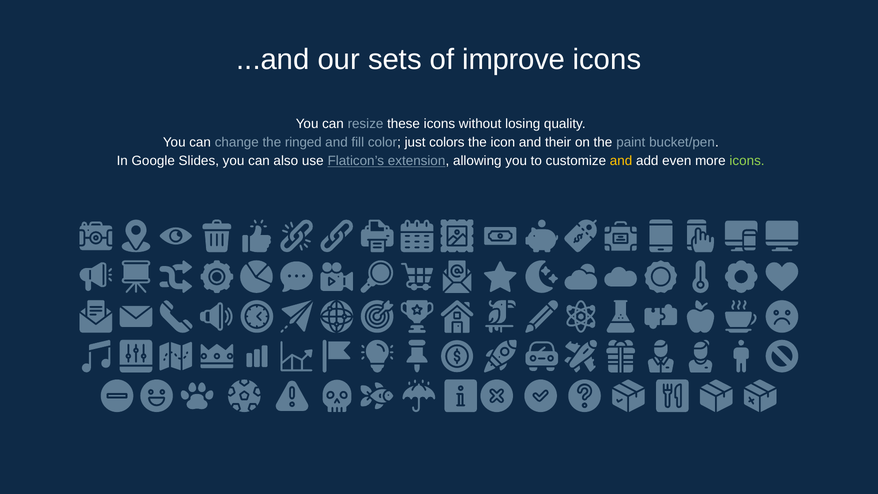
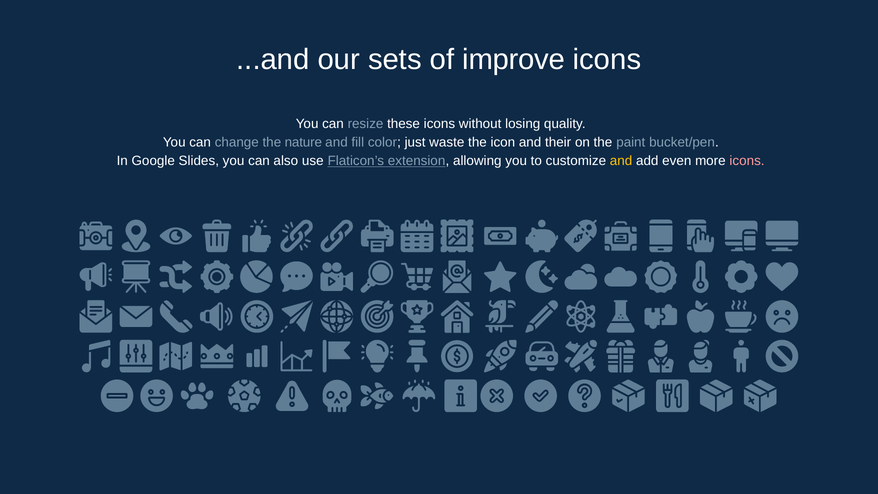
ringed: ringed -> nature (303, 142)
colors: colors -> waste (447, 142)
icons colour: light green -> pink (747, 161)
